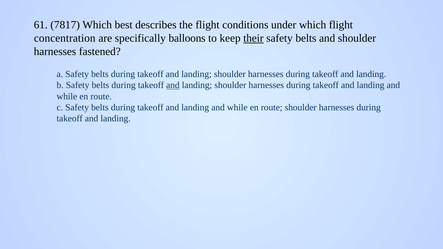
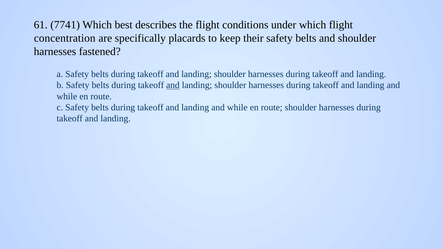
7817: 7817 -> 7741 (65, 25)
balloons: balloons -> placards (187, 38)
their underline: present -> none (253, 38)
